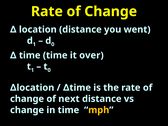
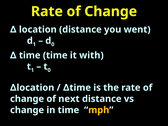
over: over -> with (91, 55)
